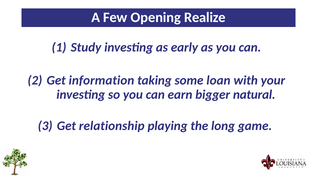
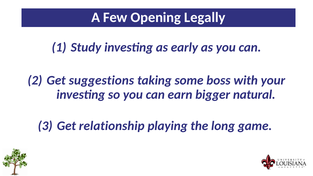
Realize: Realize -> Legally (205, 17)
information: information -> suggestions (101, 80)
loan: loan -> boss (218, 80)
